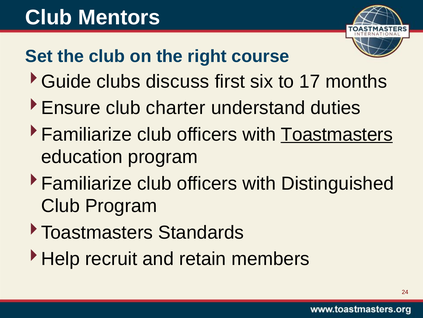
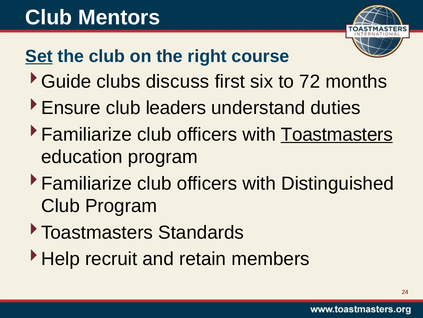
Set underline: none -> present (39, 56)
17: 17 -> 72 (310, 81)
charter: charter -> leaders (176, 108)
